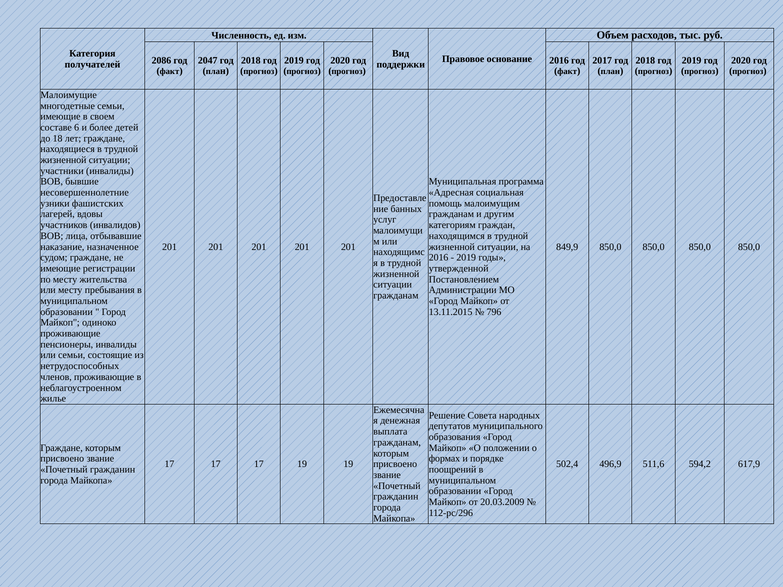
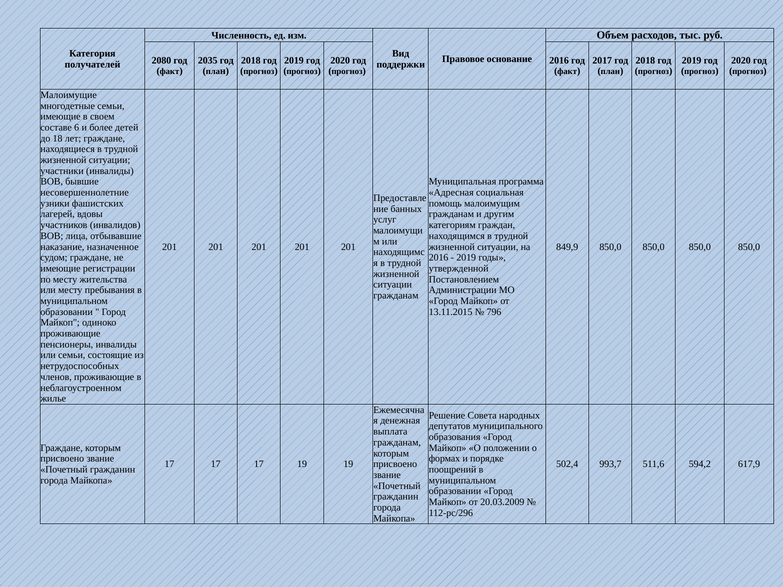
2086: 2086 -> 2080 (161, 60)
2047: 2047 -> 2035 (208, 60)
496,9: 496,9 -> 993,7 (610, 464)
